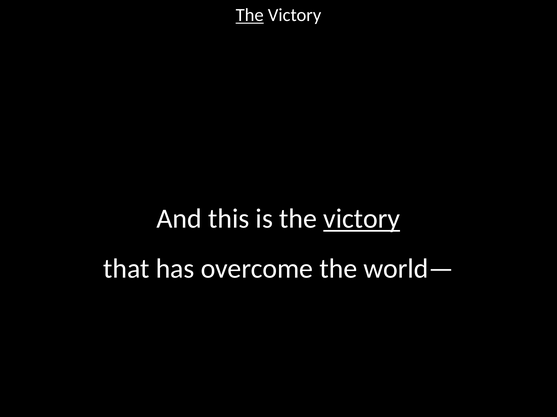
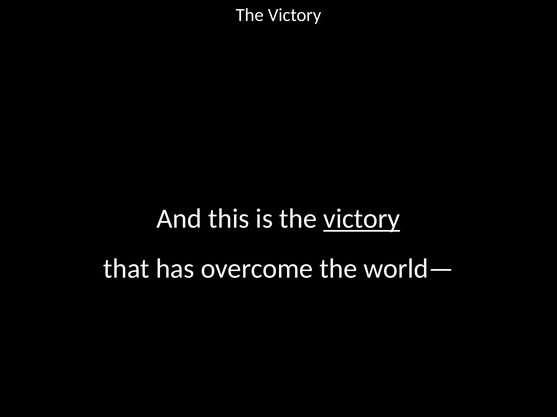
The underline: present -> none (250, 15)
